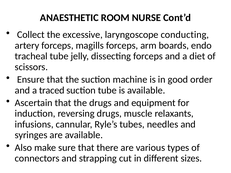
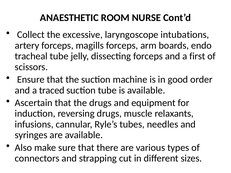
conducting: conducting -> intubations (185, 35)
diet: diet -> first (197, 56)
